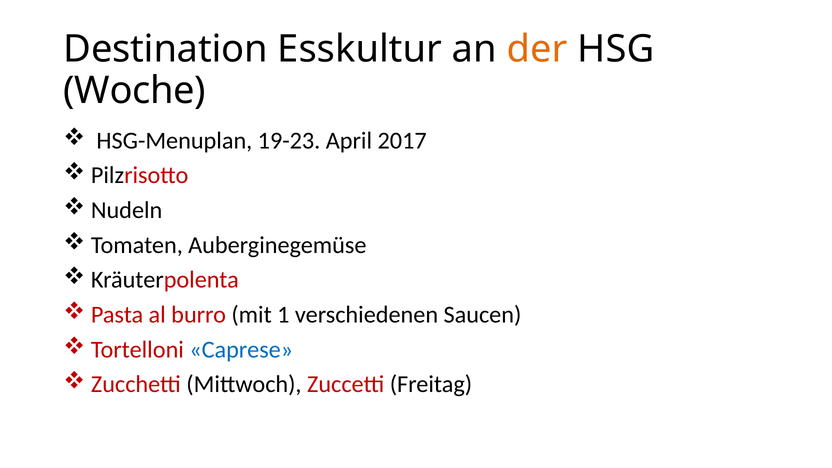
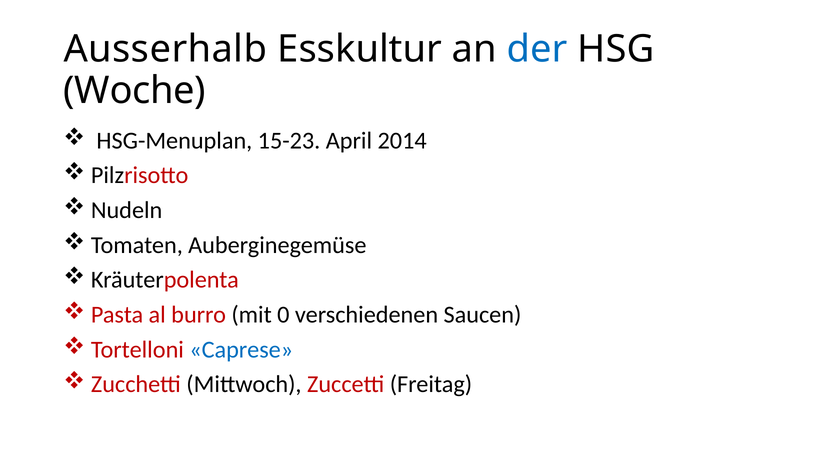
Destination: Destination -> Ausserhalb (165, 49)
der colour: orange -> blue (537, 49)
19-23: 19-23 -> 15-23 (289, 141)
2017: 2017 -> 2014 (402, 141)
1: 1 -> 0 (283, 315)
